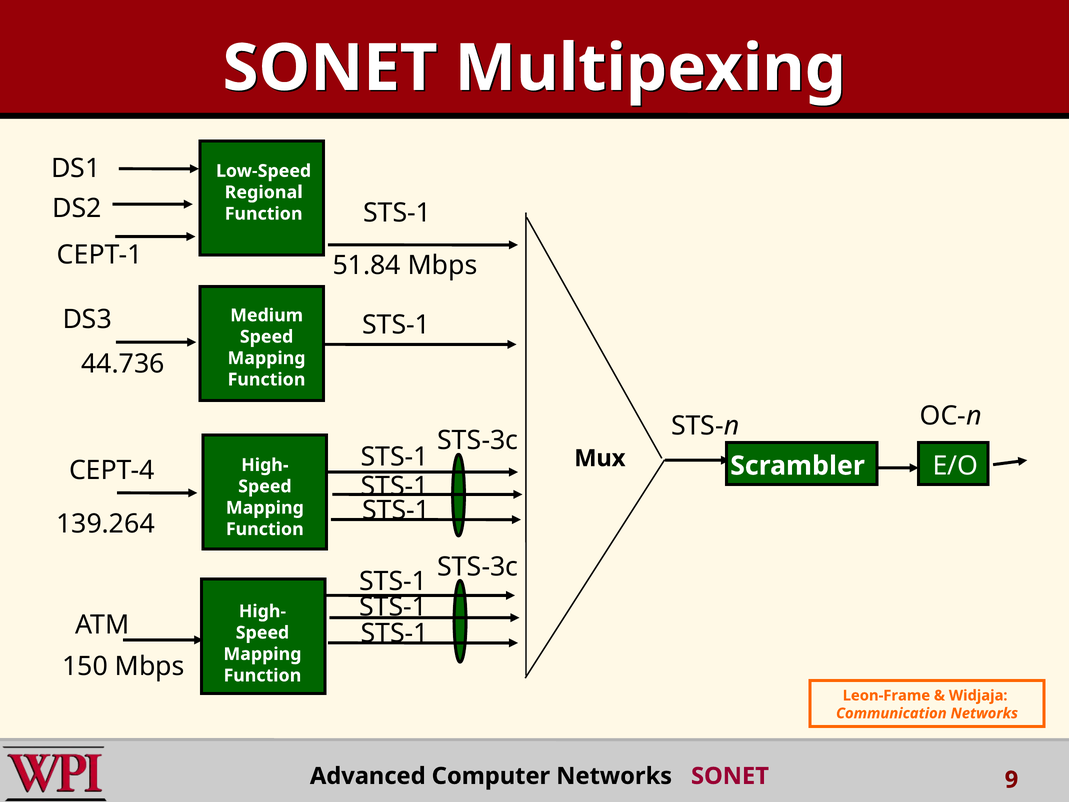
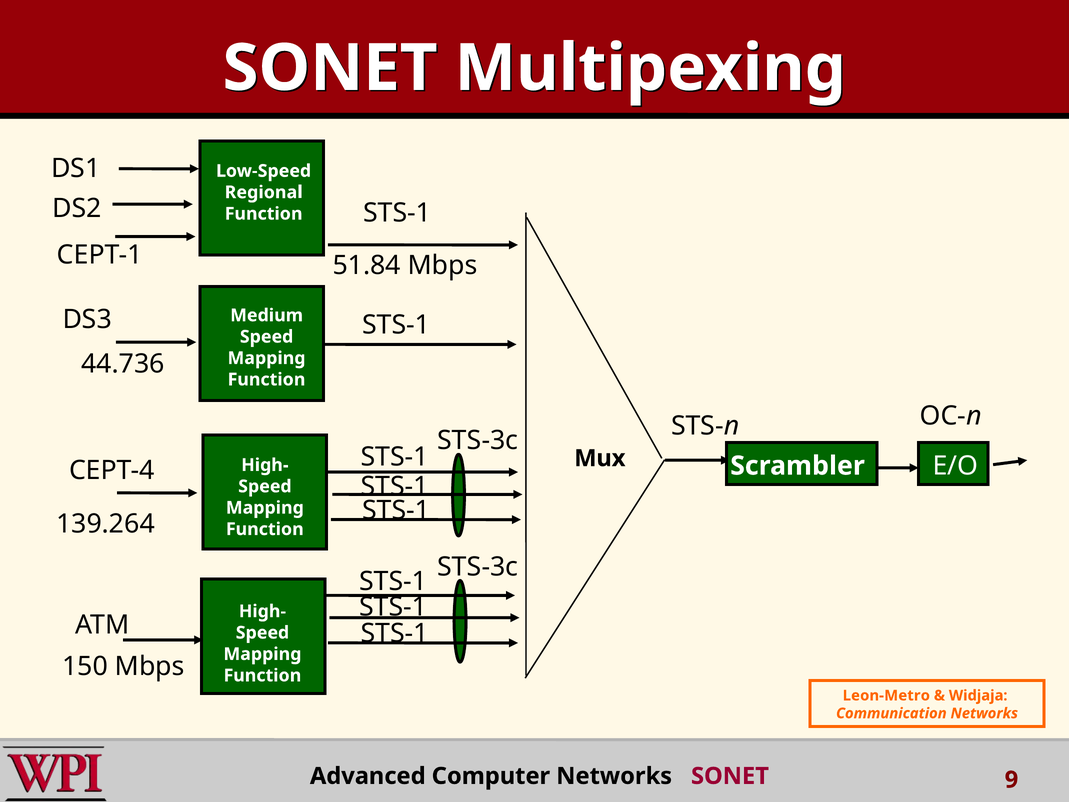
Leon-Frame: Leon-Frame -> Leon-Metro (886, 695)
